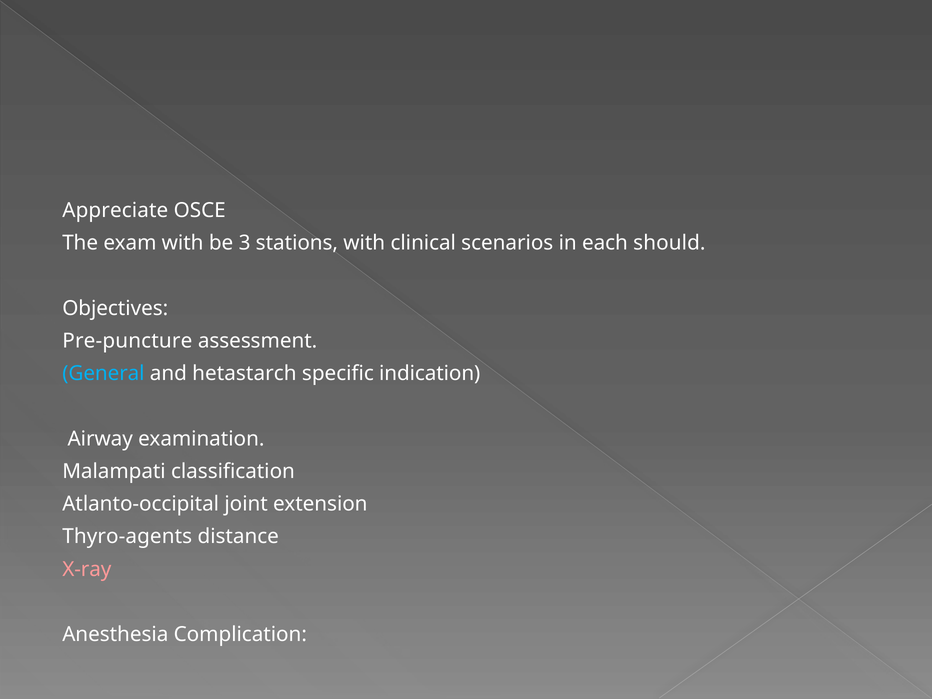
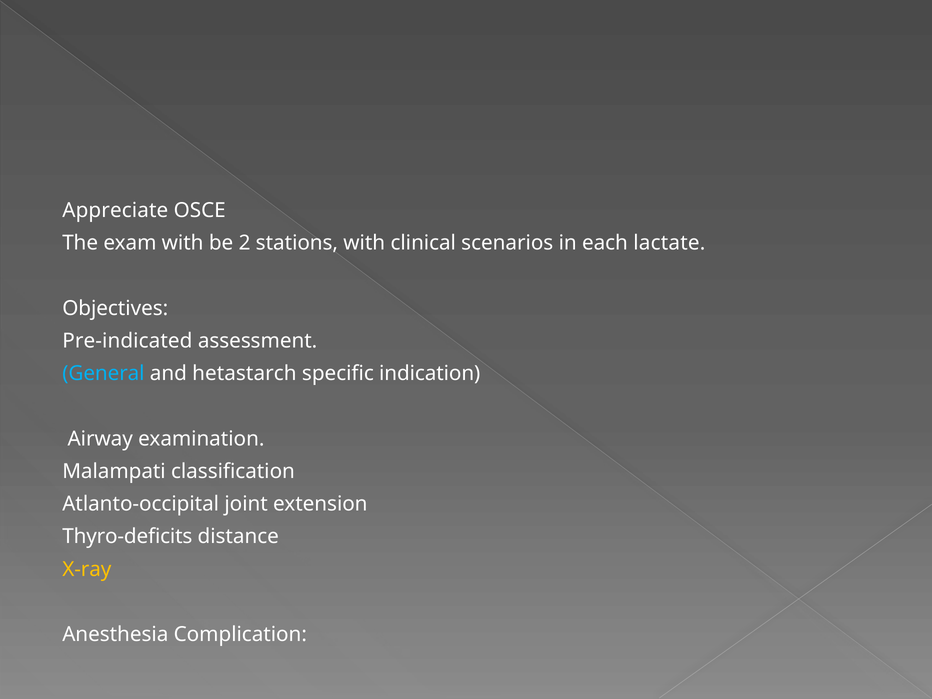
3: 3 -> 2 (245, 243)
should: should -> lactate (669, 243)
Pre-puncture: Pre-puncture -> Pre-indicated (127, 341)
Thyro-agents: Thyro-agents -> Thyro-deficits (127, 537)
X-ray colour: pink -> yellow (87, 569)
